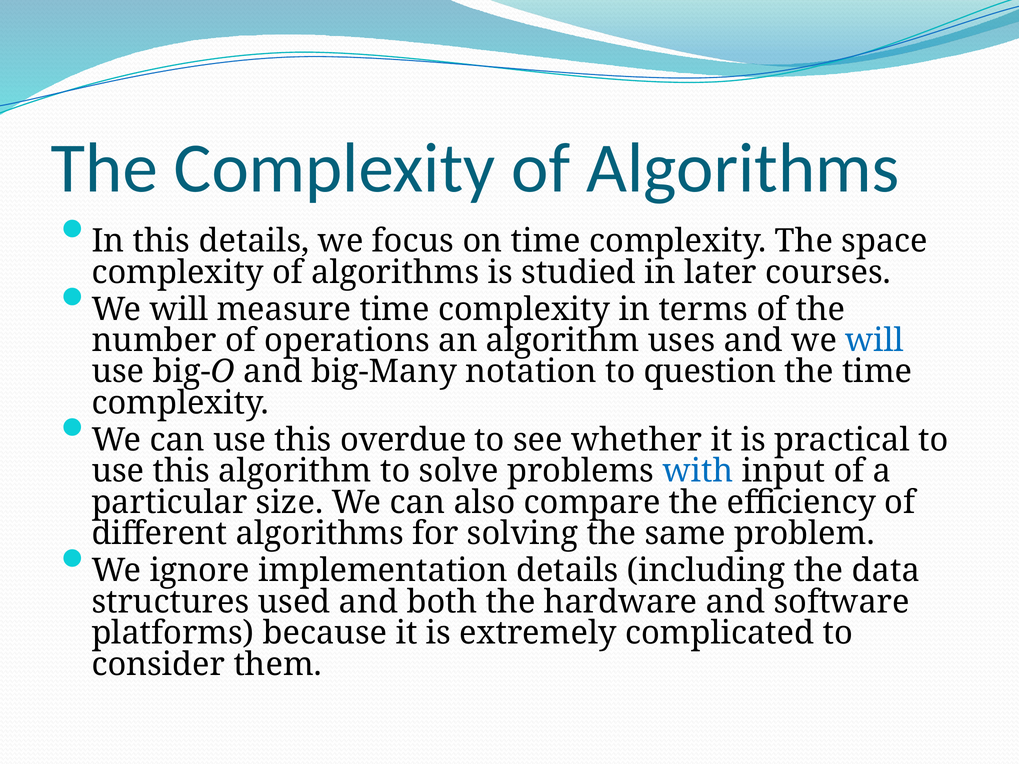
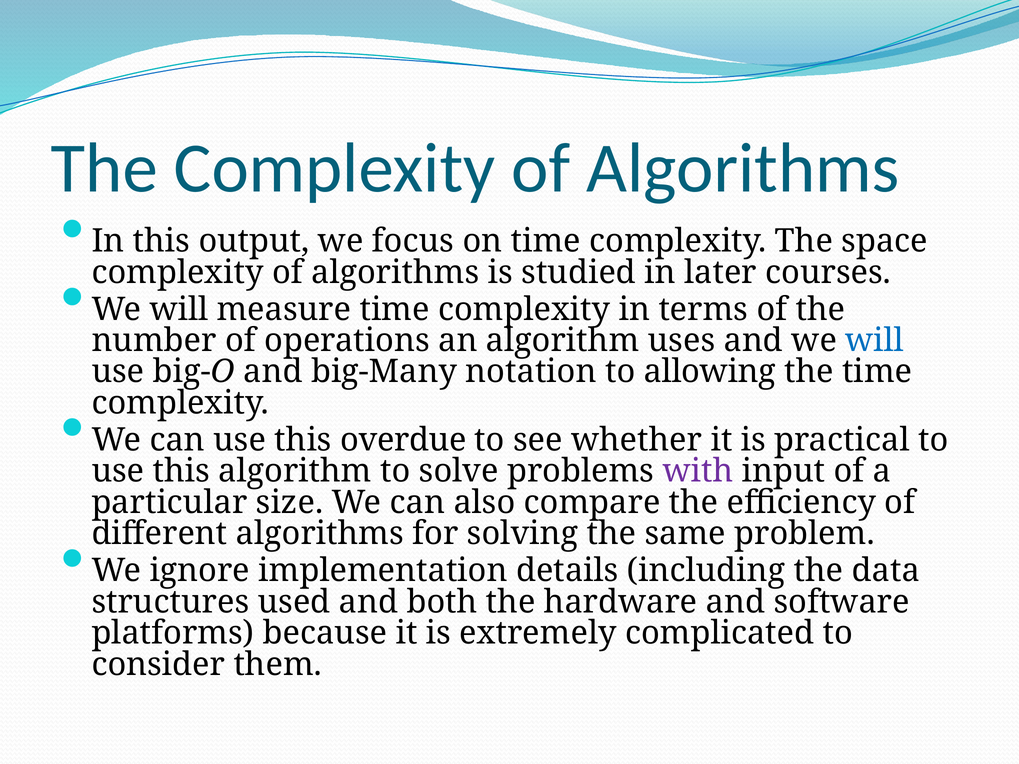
this details: details -> output (254, 241)
question: question -> allowing (710, 372)
with colour: blue -> purple (698, 471)
